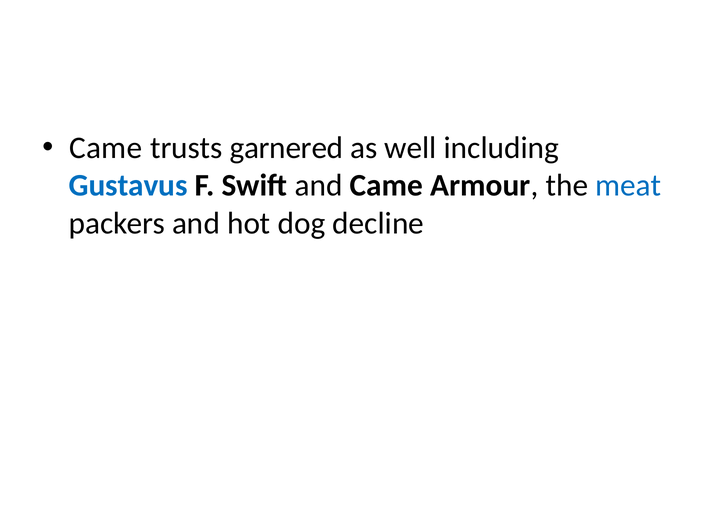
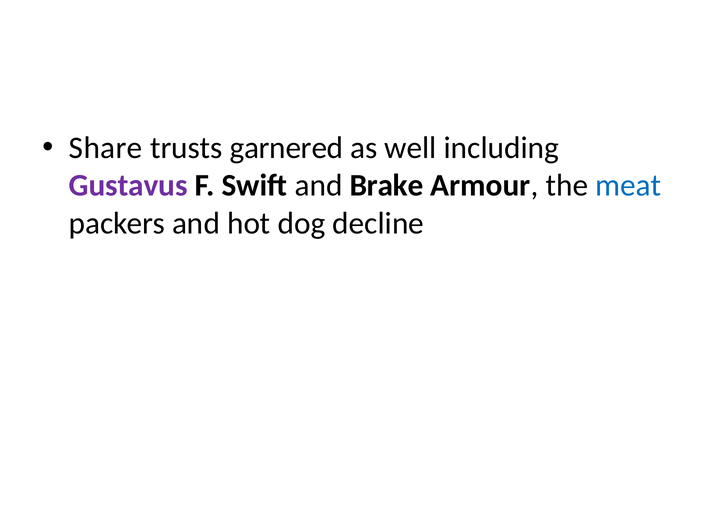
Came: Came -> Share (106, 148)
Gustavus colour: blue -> purple (128, 186)
and Came: Came -> Brake (386, 186)
